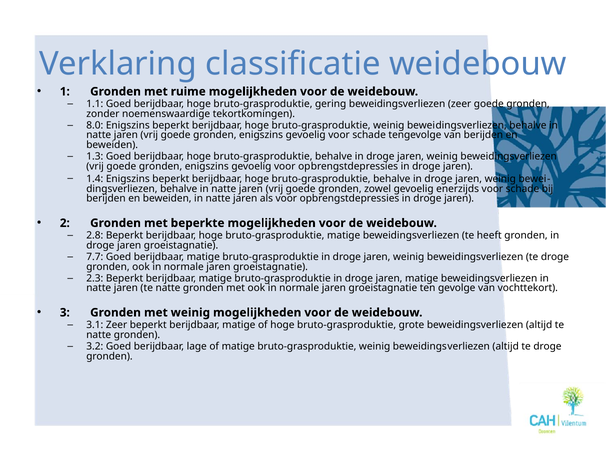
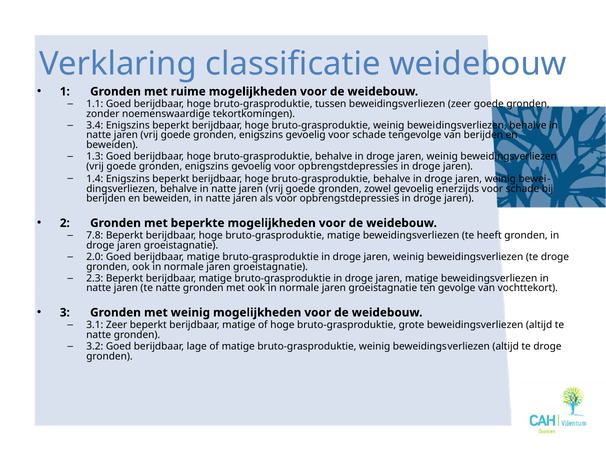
gering: gering -> tussen (331, 104)
8.0: 8.0 -> 3.4 (95, 126)
2.8: 2.8 -> 7.8 (95, 236)
7.7: 7.7 -> 2.0 (95, 257)
